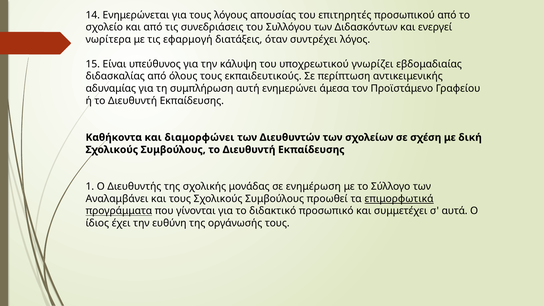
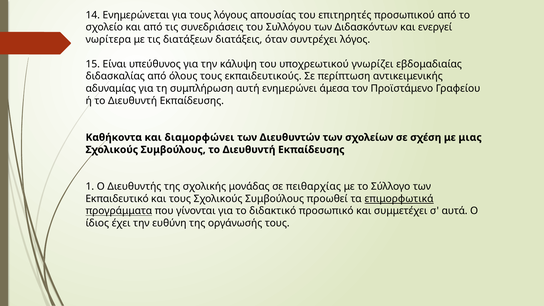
εφαρμογή: εφαρμογή -> διατάξεων (188, 40)
δική: δική -> μιας (470, 137)
ενημέρωση: ενημέρωση -> πειθαρχίας (313, 186)
Αναλαμβάνει: Αναλαμβάνει -> Εκπαιδευτικό (117, 199)
